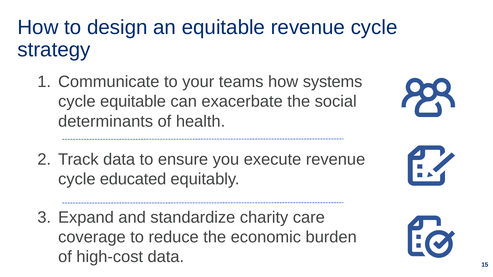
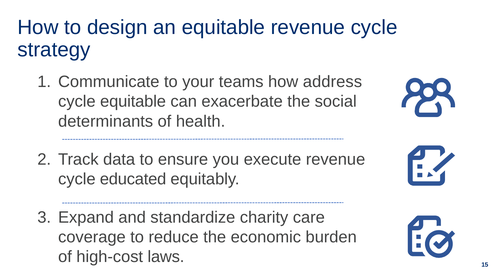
systems: systems -> address (332, 82)
high-cost data: data -> laws (166, 257)
